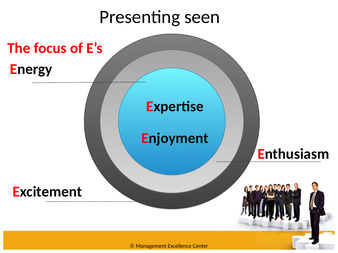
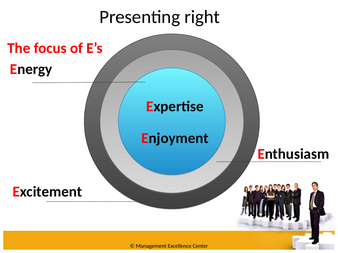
seen: seen -> right (202, 17)
